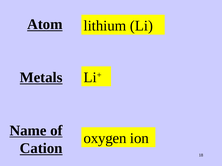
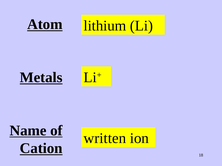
oxygen: oxygen -> written (105, 139)
